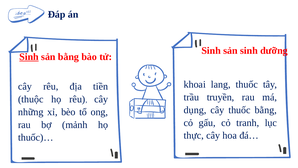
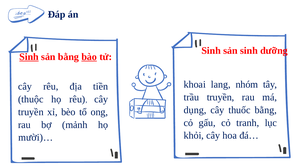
bào underline: none -> present (89, 57)
lang thuốc: thuốc -> nhóm (247, 84)
những: những -> truyền (31, 112)
thực: thực -> khỏi (194, 135)
thuốc)…: thuốc)… -> mười)… (36, 137)
